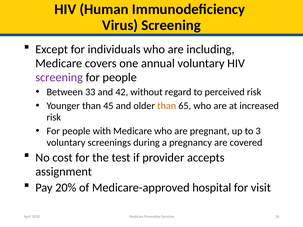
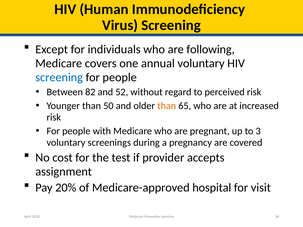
including: including -> following (211, 49)
screening colour: purple -> blue (59, 77)
33: 33 -> 82 (90, 92)
42: 42 -> 52 (122, 92)
45: 45 -> 50 (108, 106)
